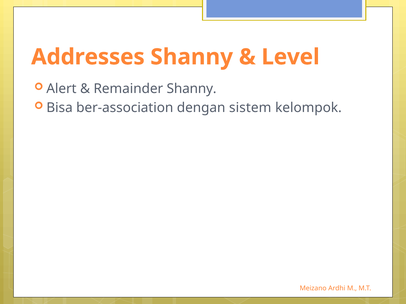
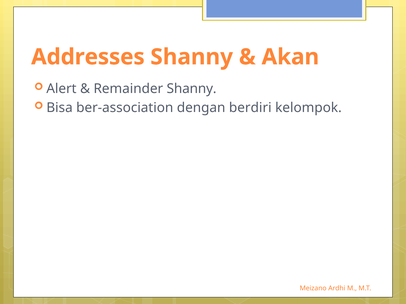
Level: Level -> Akan (290, 57)
sistem: sistem -> berdiri (250, 108)
